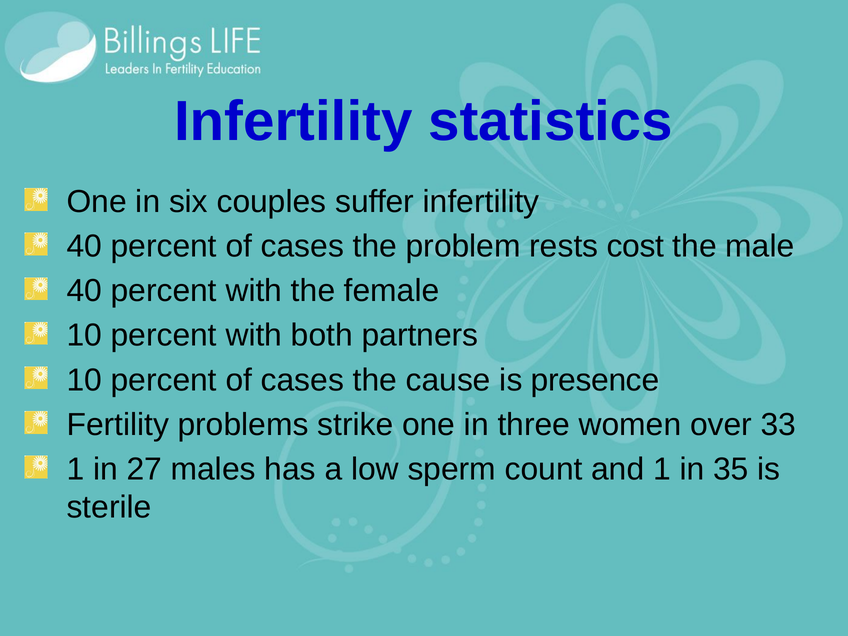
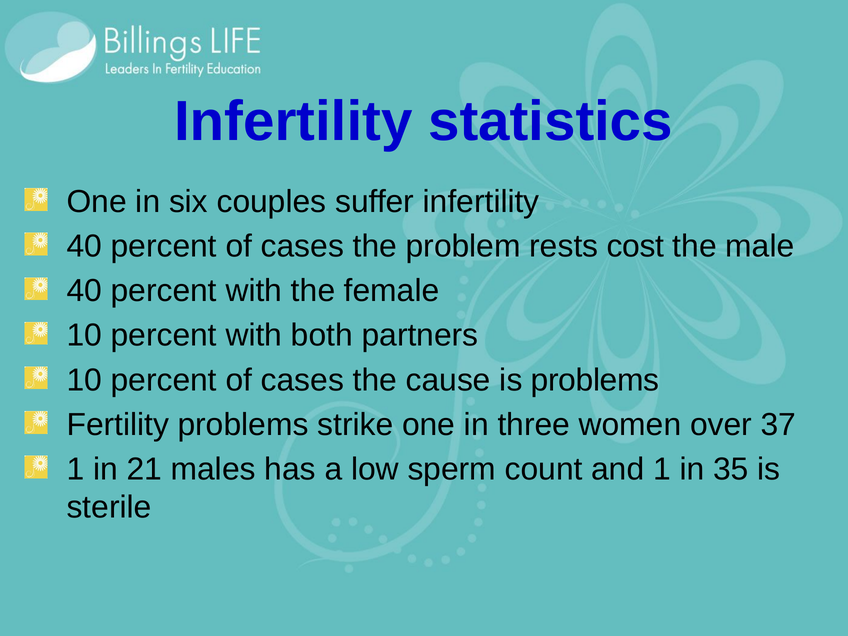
is presence: presence -> problems (595, 380)
33: 33 -> 37 (778, 425)
27: 27 -> 21 (144, 469)
